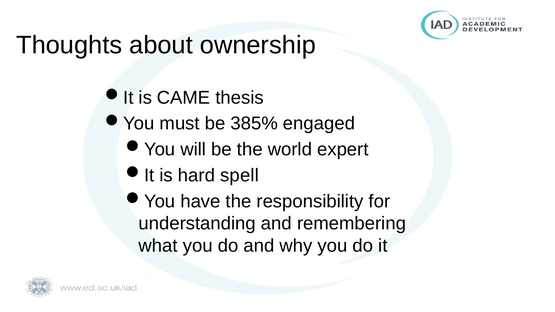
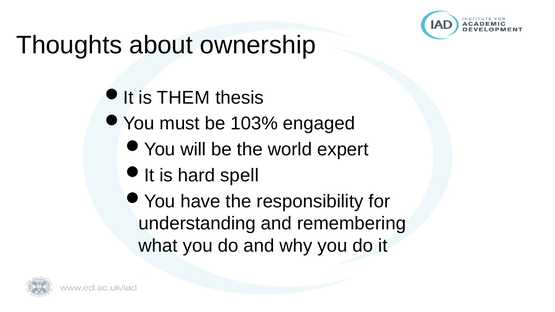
CAME: CAME -> THEM (183, 98)
385%: 385% -> 103% (254, 124)
